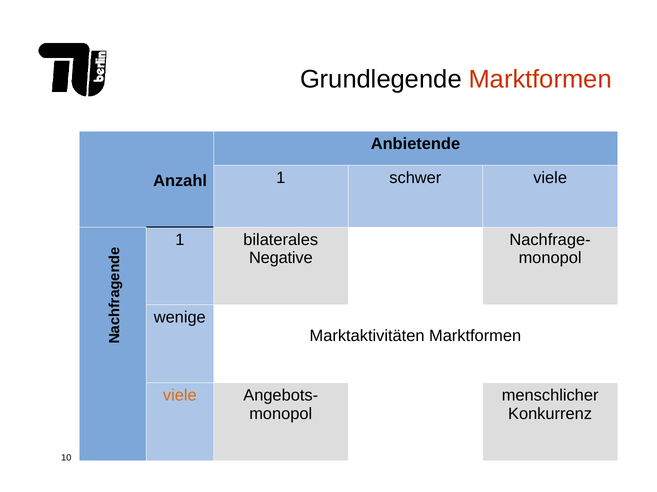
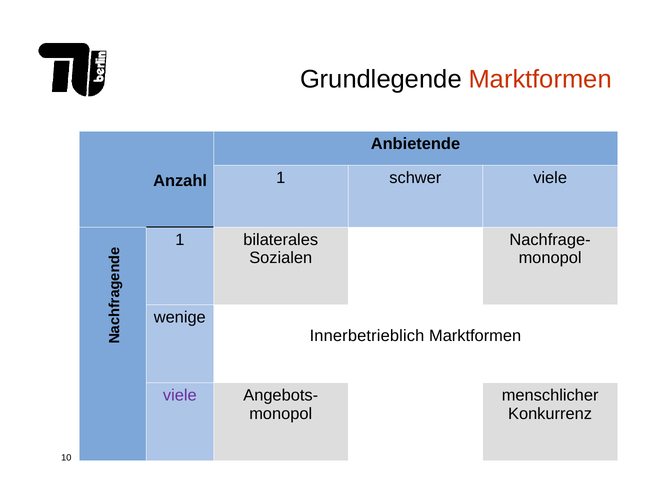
Negative: Negative -> Sozialen (281, 258)
Marktaktivitäten: Marktaktivitäten -> Innerbetrieblich (367, 336)
viele colour: orange -> purple (180, 396)
